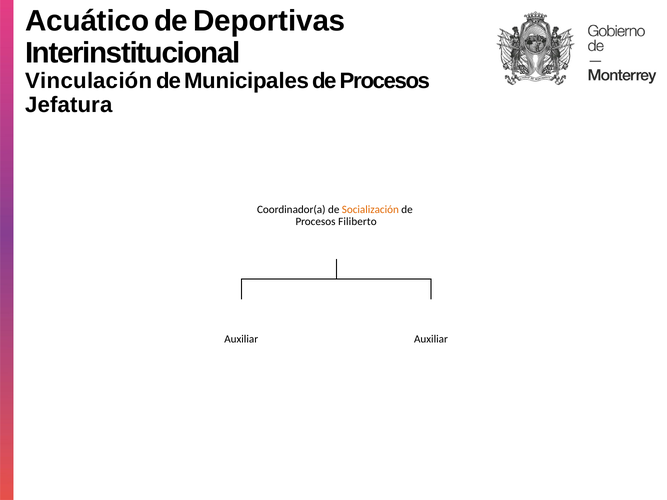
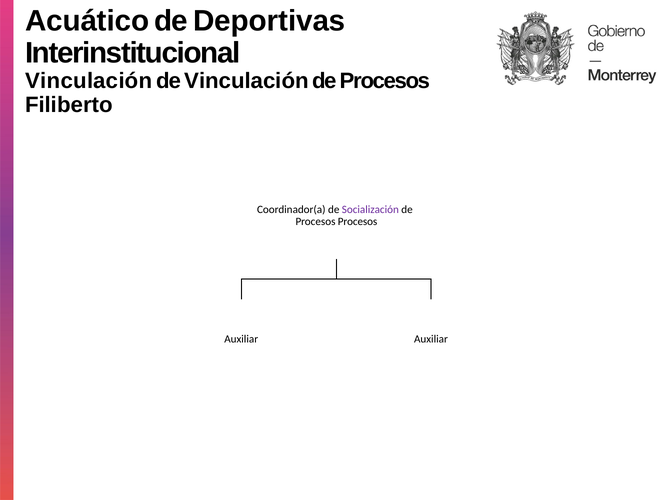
de Municipales: Municipales -> Vinculación (246, 81)
Jefatura: Jefatura -> Filiberto (69, 105)
Socialización colour: orange -> purple (370, 210)
Procesos Filiberto: Filiberto -> Procesos (358, 222)
